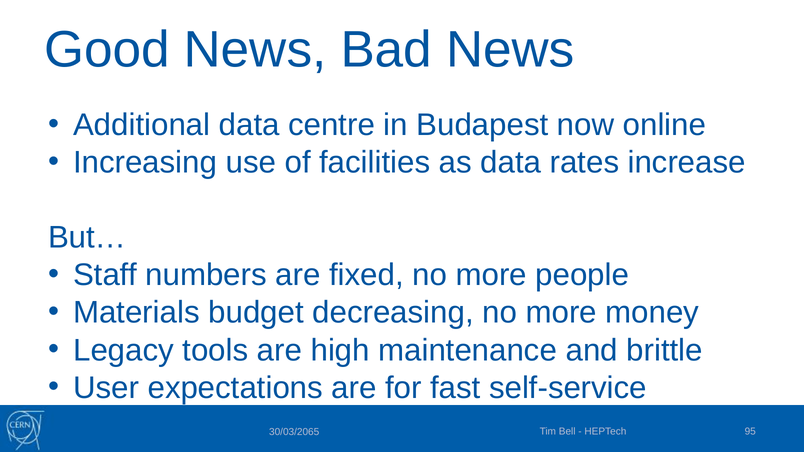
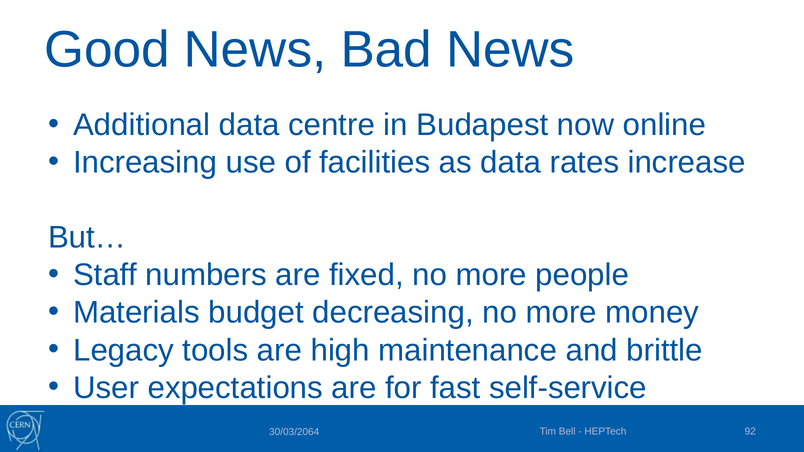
30/03/2065: 30/03/2065 -> 30/03/2064 (294, 432)
95: 95 -> 92 (750, 432)
